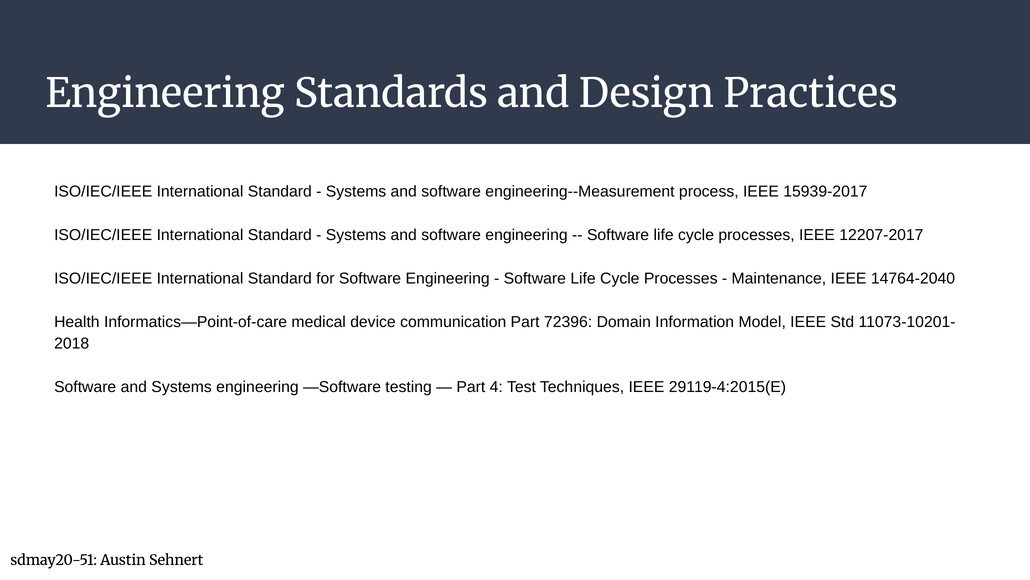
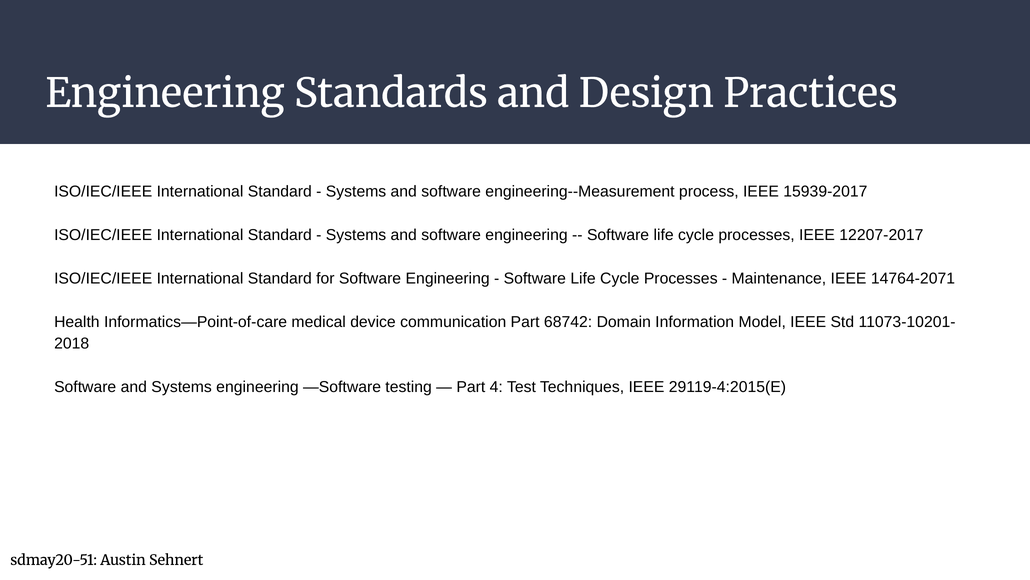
14764-2040: 14764-2040 -> 14764-2071 (913, 278)
72396: 72396 -> 68742 (568, 321)
